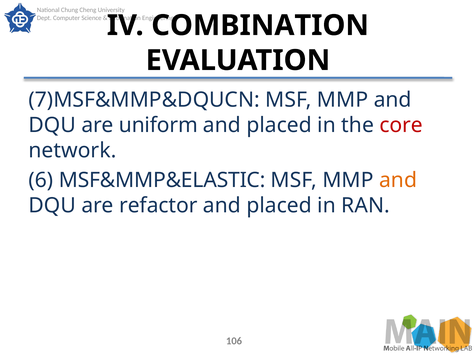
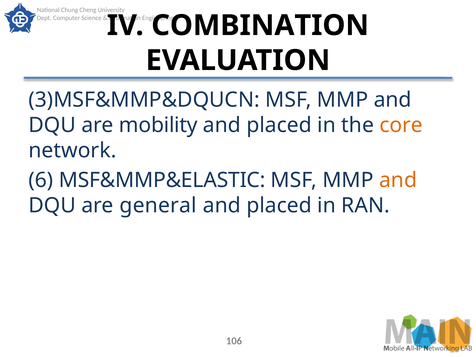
7)MSF&MMP&DQUCN: 7)MSF&MMP&DQUCN -> 3)MSF&MMP&DQUCN (144, 100)
uniform: uniform -> mobility (158, 125)
core colour: red -> orange (401, 125)
refactor: refactor -> general (158, 206)
